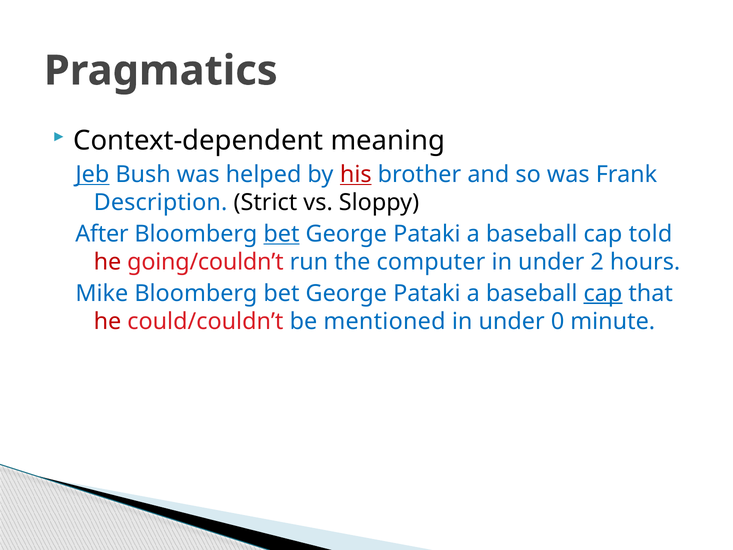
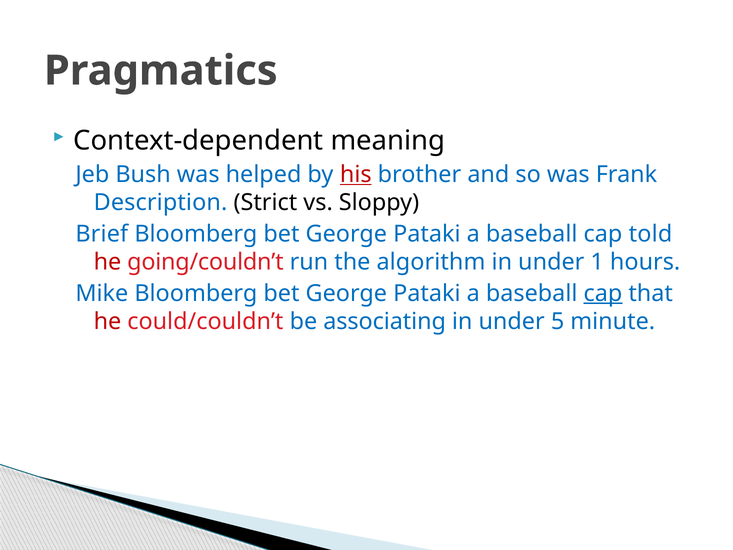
Jeb underline: present -> none (92, 174)
After: After -> Brief (102, 234)
bet underline: present -> none (281, 234)
computer: computer -> algorithm (431, 262)
2: 2 -> 1 (597, 262)
mentioned: mentioned -> associating (385, 321)
0: 0 -> 5 (558, 321)
